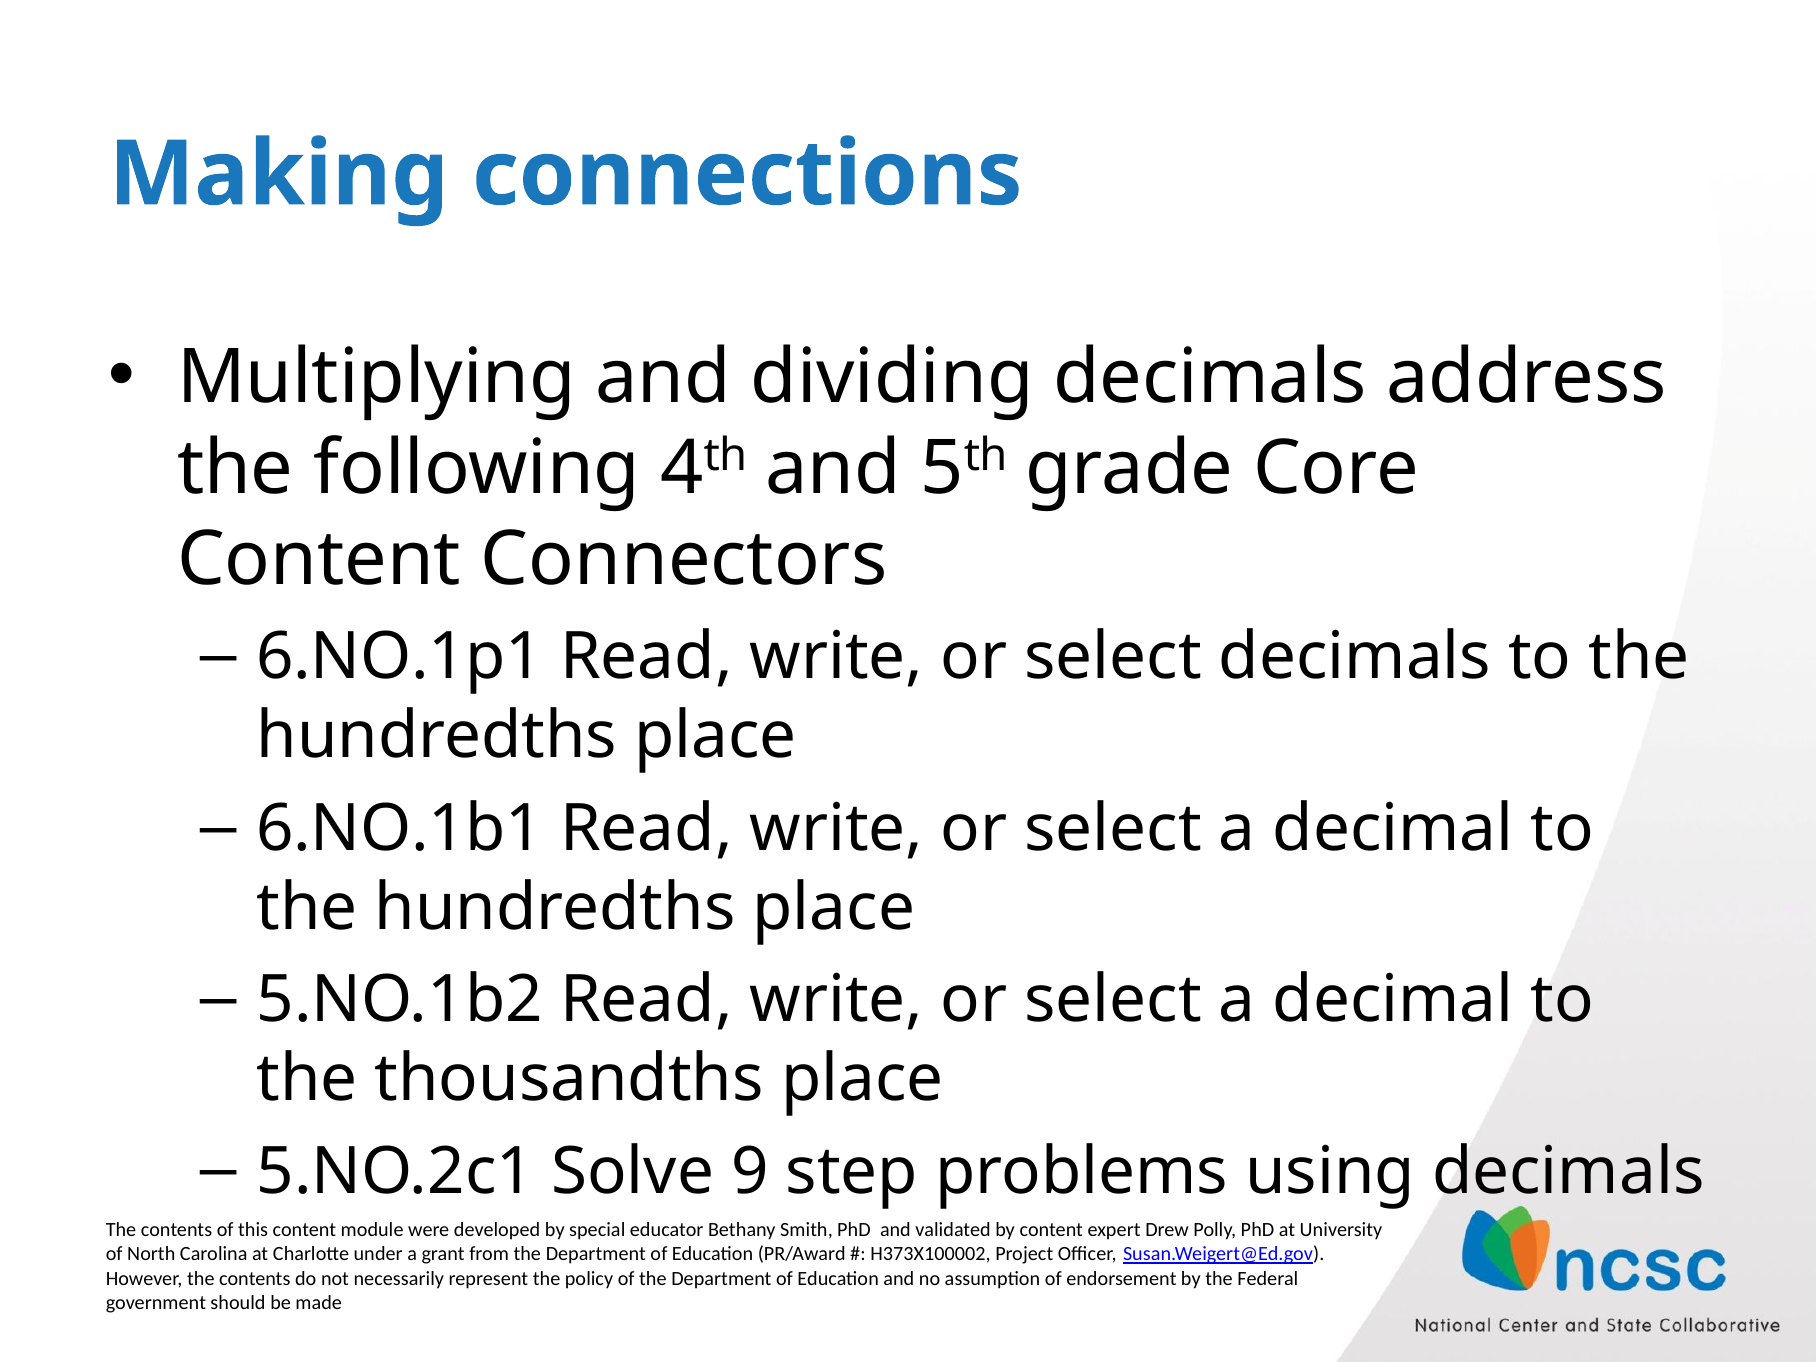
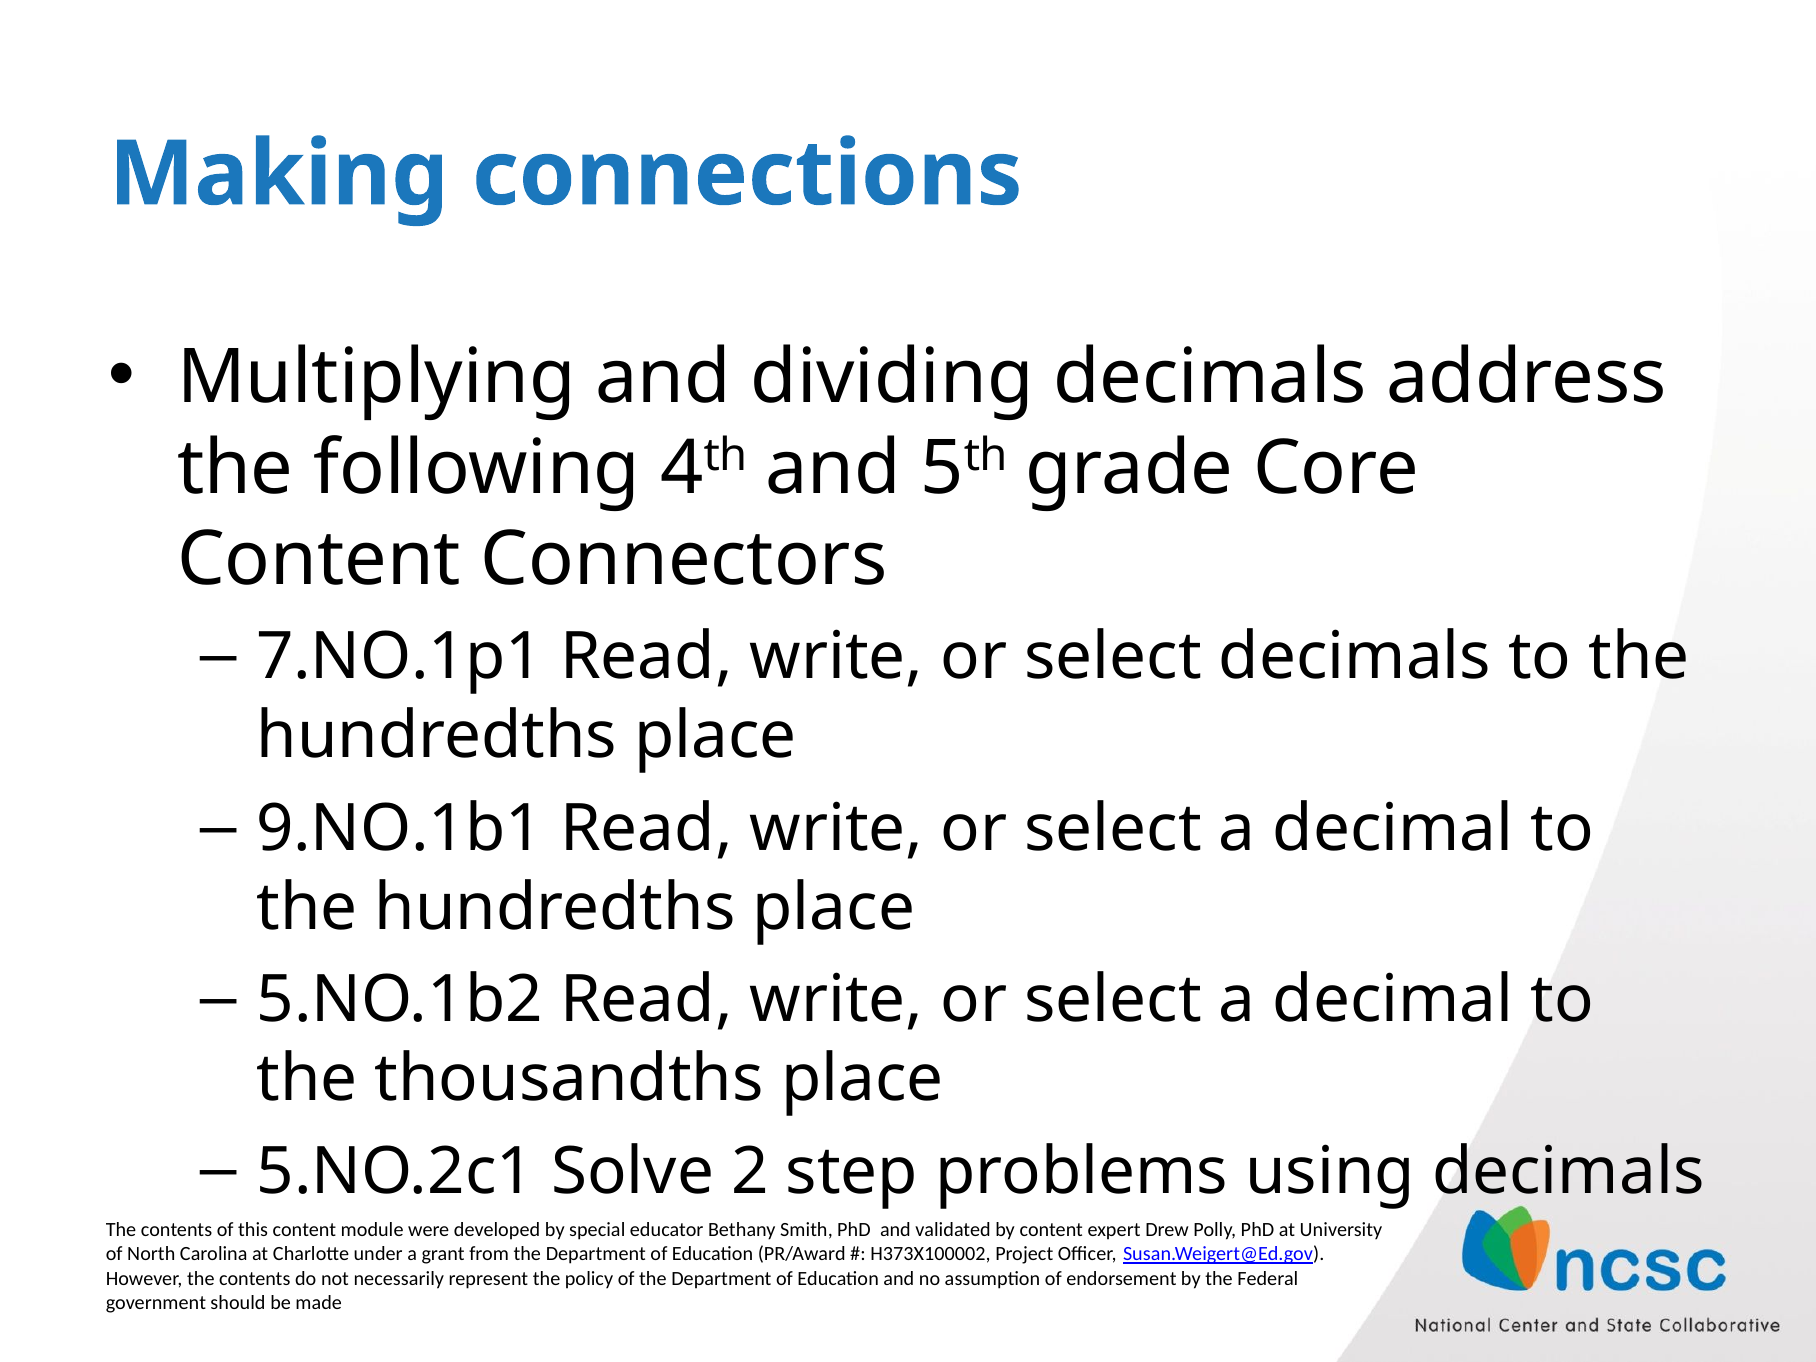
6.NO.1p1: 6.NO.1p1 -> 7.NO.1p1 (400, 657)
6.NO.1b1: 6.NO.1b1 -> 9.NO.1b1 (400, 829)
9: 9 -> 2 (750, 1172)
